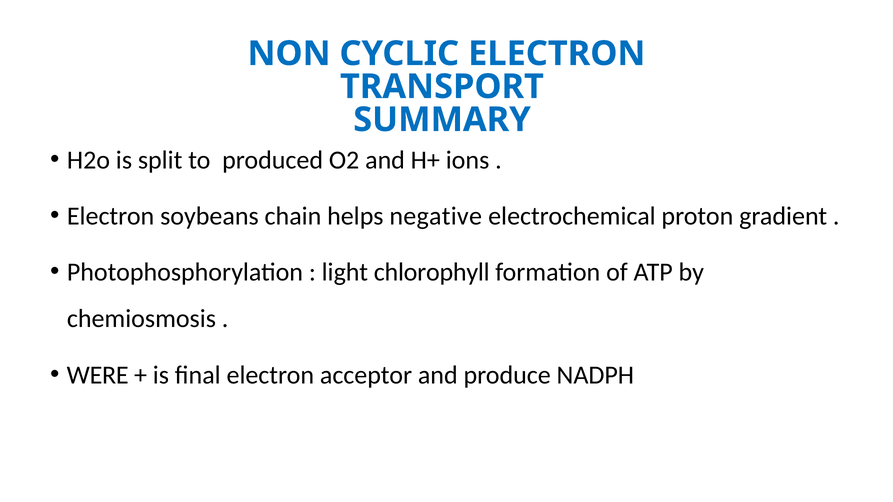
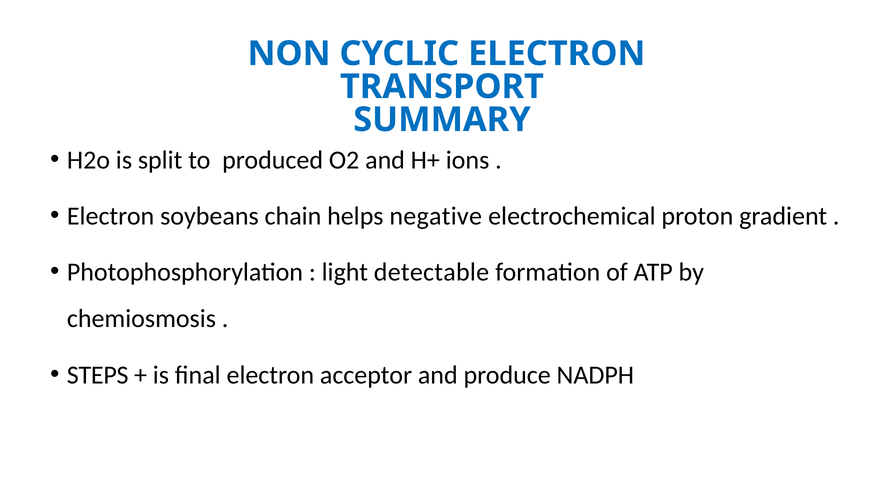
chlorophyll: chlorophyll -> detectable (431, 272)
WERE: WERE -> STEPS (98, 375)
